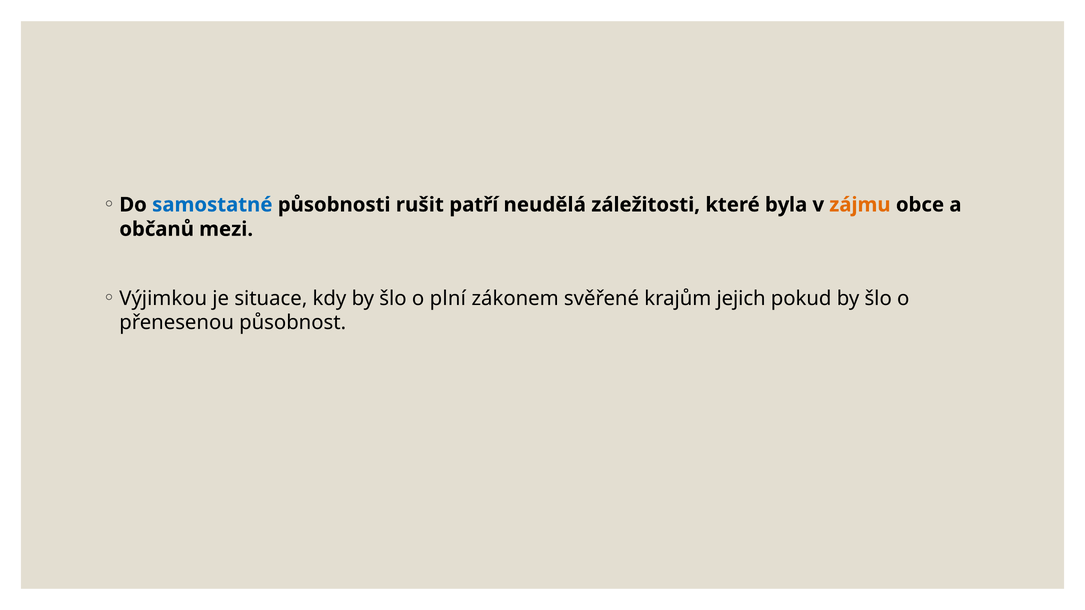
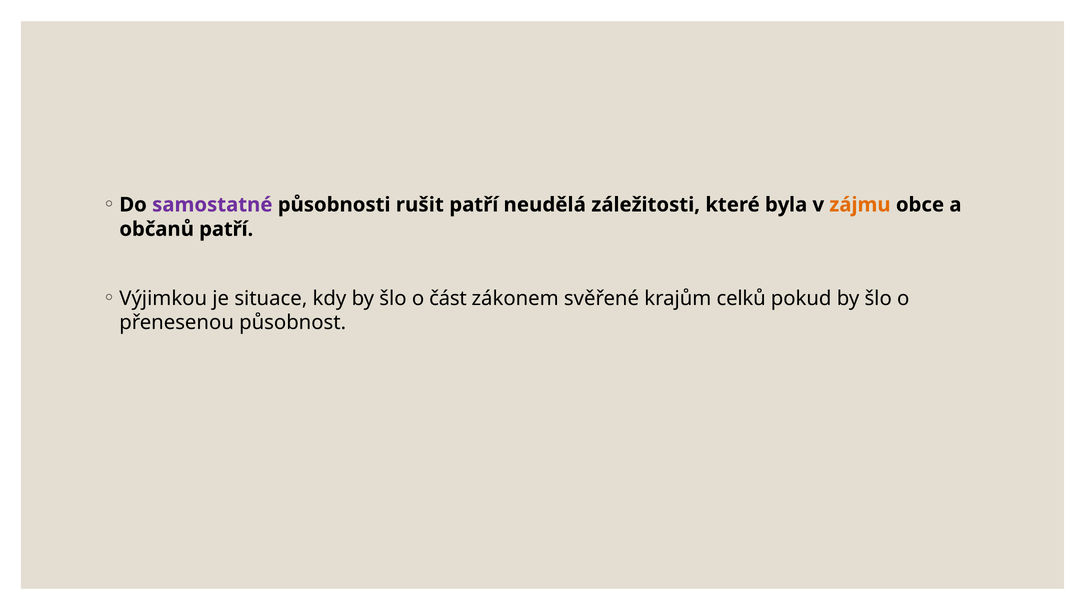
samostatné colour: blue -> purple (212, 205)
občanů mezi: mezi -> patří (226, 229)
plní: plní -> část (448, 298)
jejich: jejich -> celků (741, 298)
